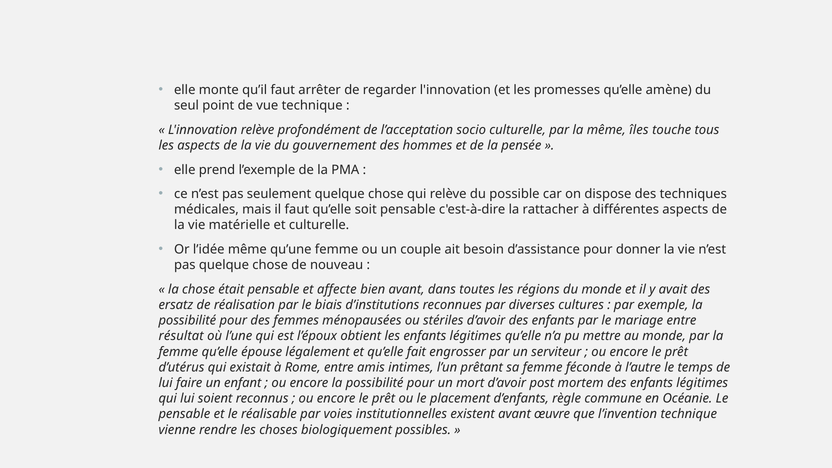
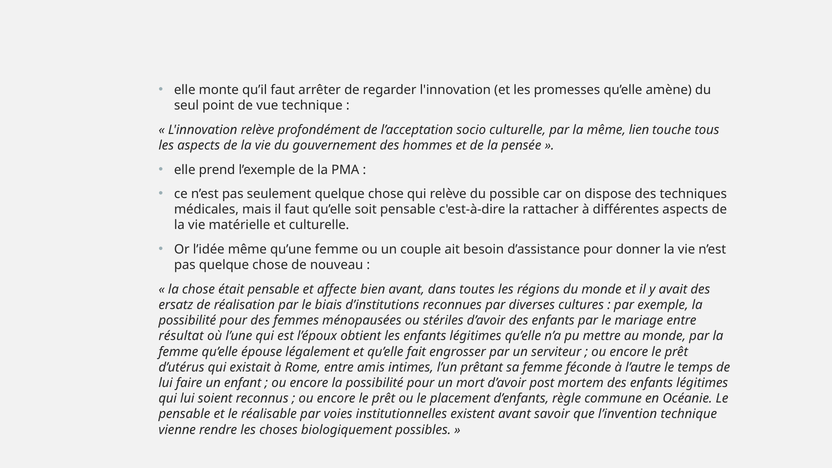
îles: îles -> lien (639, 130)
œuvre: œuvre -> savoir (552, 414)
